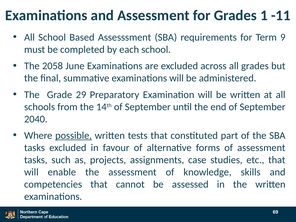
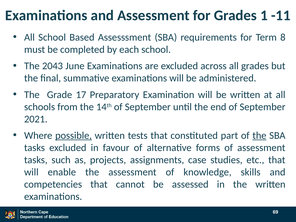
9: 9 -> 8 (283, 37)
2058: 2058 -> 2043 (52, 66)
29: 29 -> 17 (81, 95)
2040: 2040 -> 2021 (36, 119)
the underline: none -> present (259, 136)
